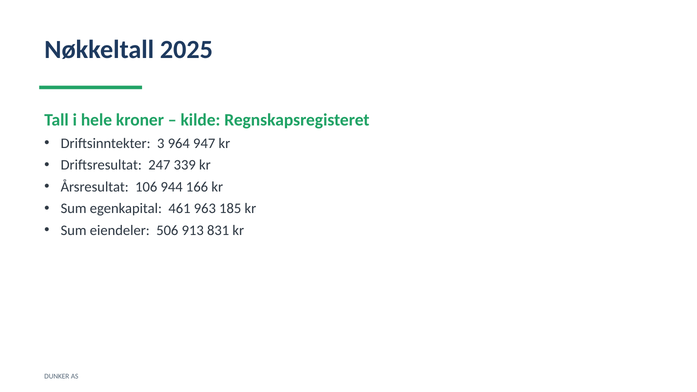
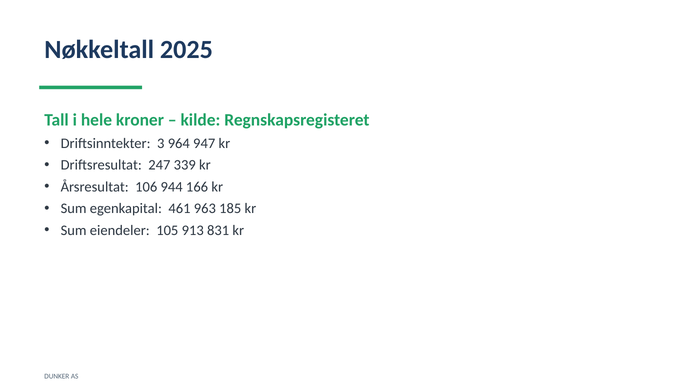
506: 506 -> 105 (167, 231)
